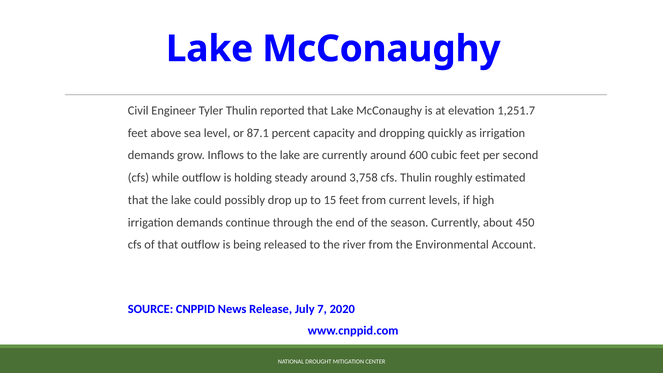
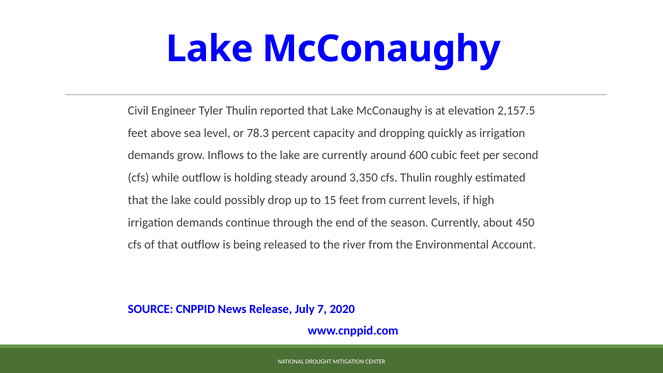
1,251.7: 1,251.7 -> 2,157.5 (516, 111)
87.1: 87.1 -> 78.3 (258, 133)
3,758: 3,758 -> 3,350 (364, 178)
